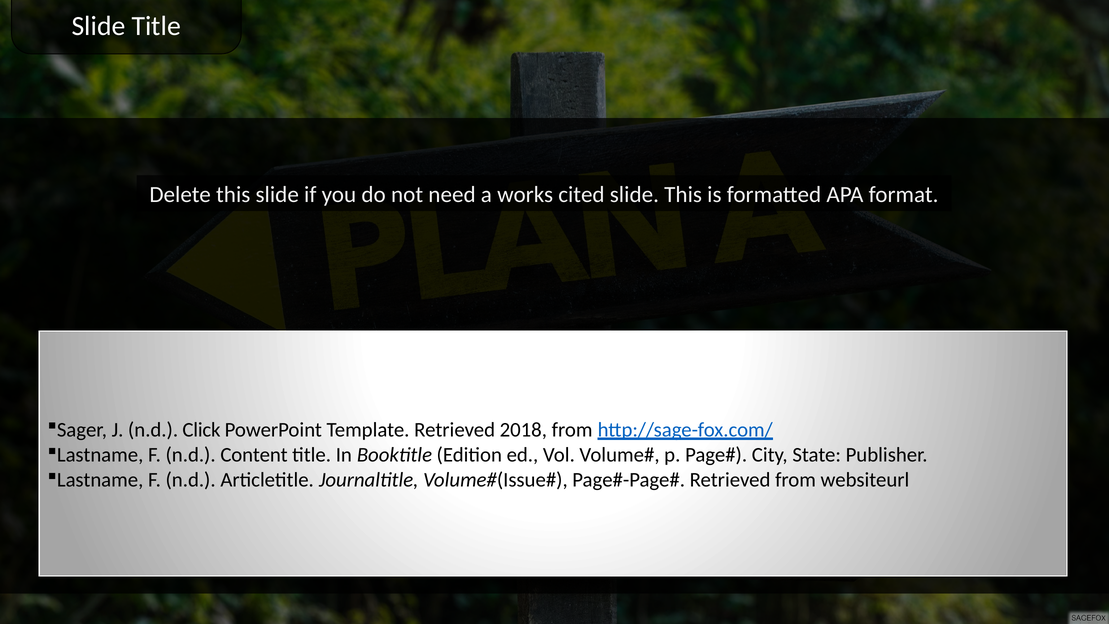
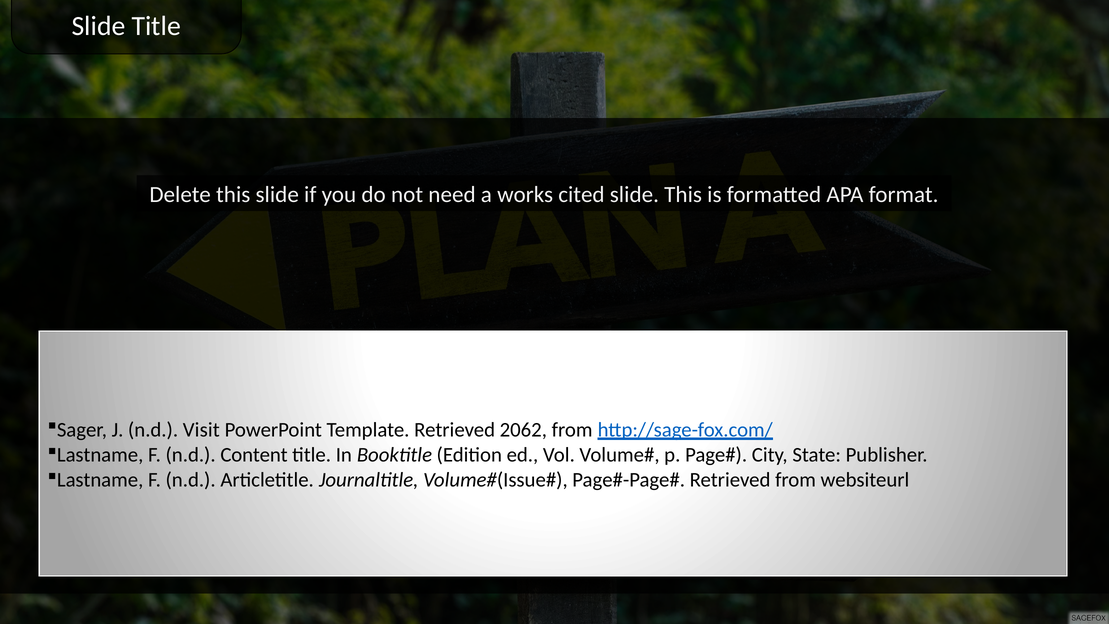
Click: Click -> Visit (201, 430)
2018: 2018 -> 2062 (523, 430)
